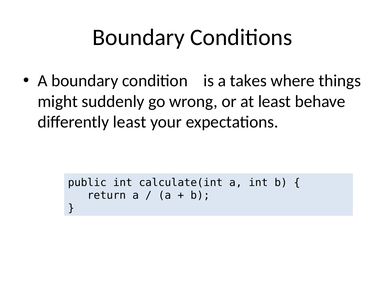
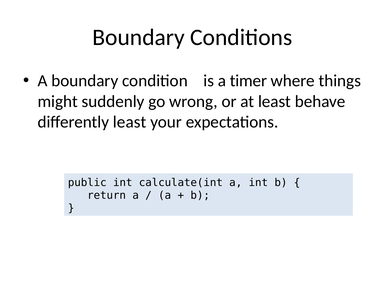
takes: takes -> timer (248, 81)
